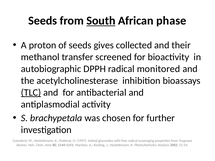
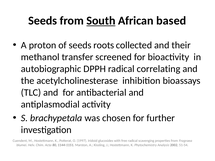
phase: phase -> based (171, 21)
gives: gives -> roots (104, 45)
monitored: monitored -> correlating (159, 69)
TLC underline: present -> none (31, 93)
